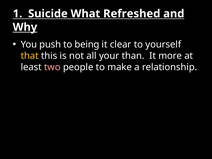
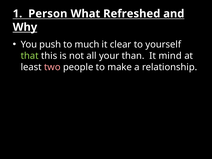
Suicide: Suicide -> Person (48, 14)
being: being -> much (87, 44)
that colour: yellow -> light green (30, 56)
more: more -> mind (170, 56)
